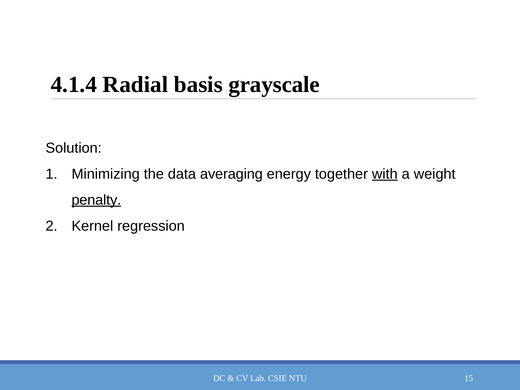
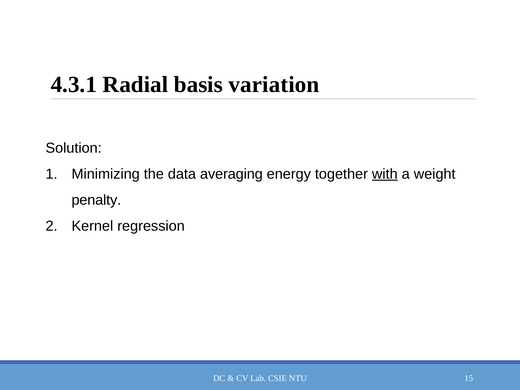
4.1.4: 4.1.4 -> 4.3.1 (74, 85)
grayscale: grayscale -> variation (274, 85)
penalty underline: present -> none (96, 200)
